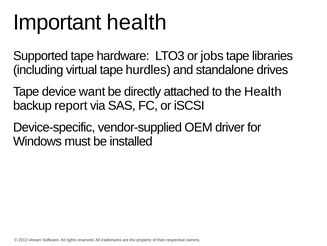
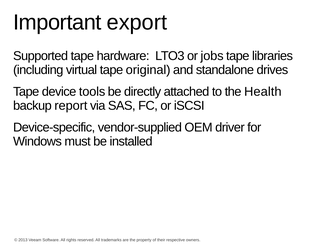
Important health: health -> export (137, 22)
hurdles: hurdles -> original (148, 70)
want: want -> tools (92, 91)
